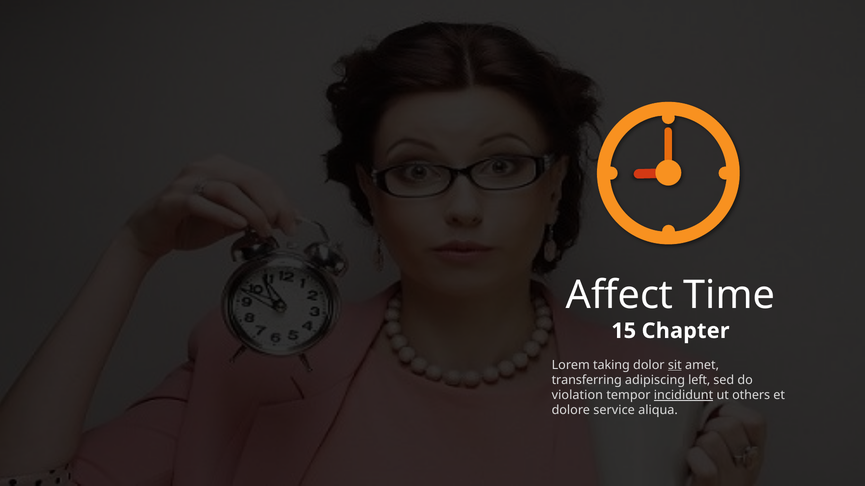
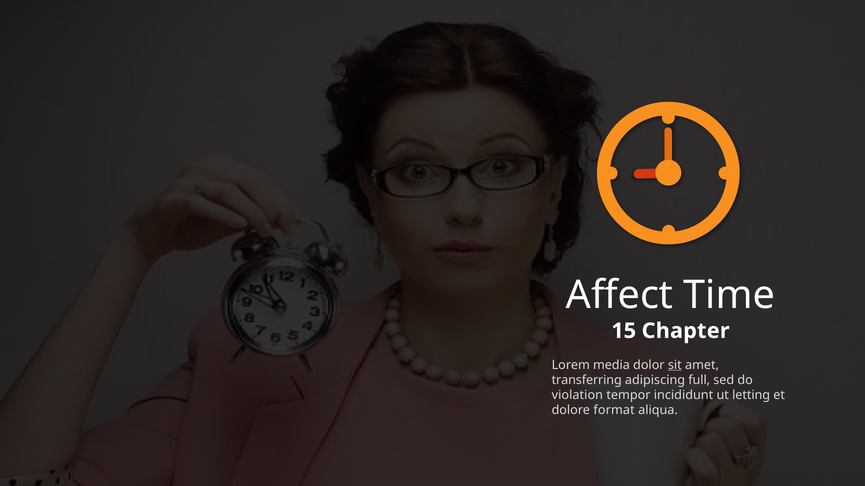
taking: taking -> media (611, 365)
left: left -> full (699, 380)
incididunt underline: present -> none (684, 396)
others: others -> letting (751, 396)
service: service -> format (614, 411)
